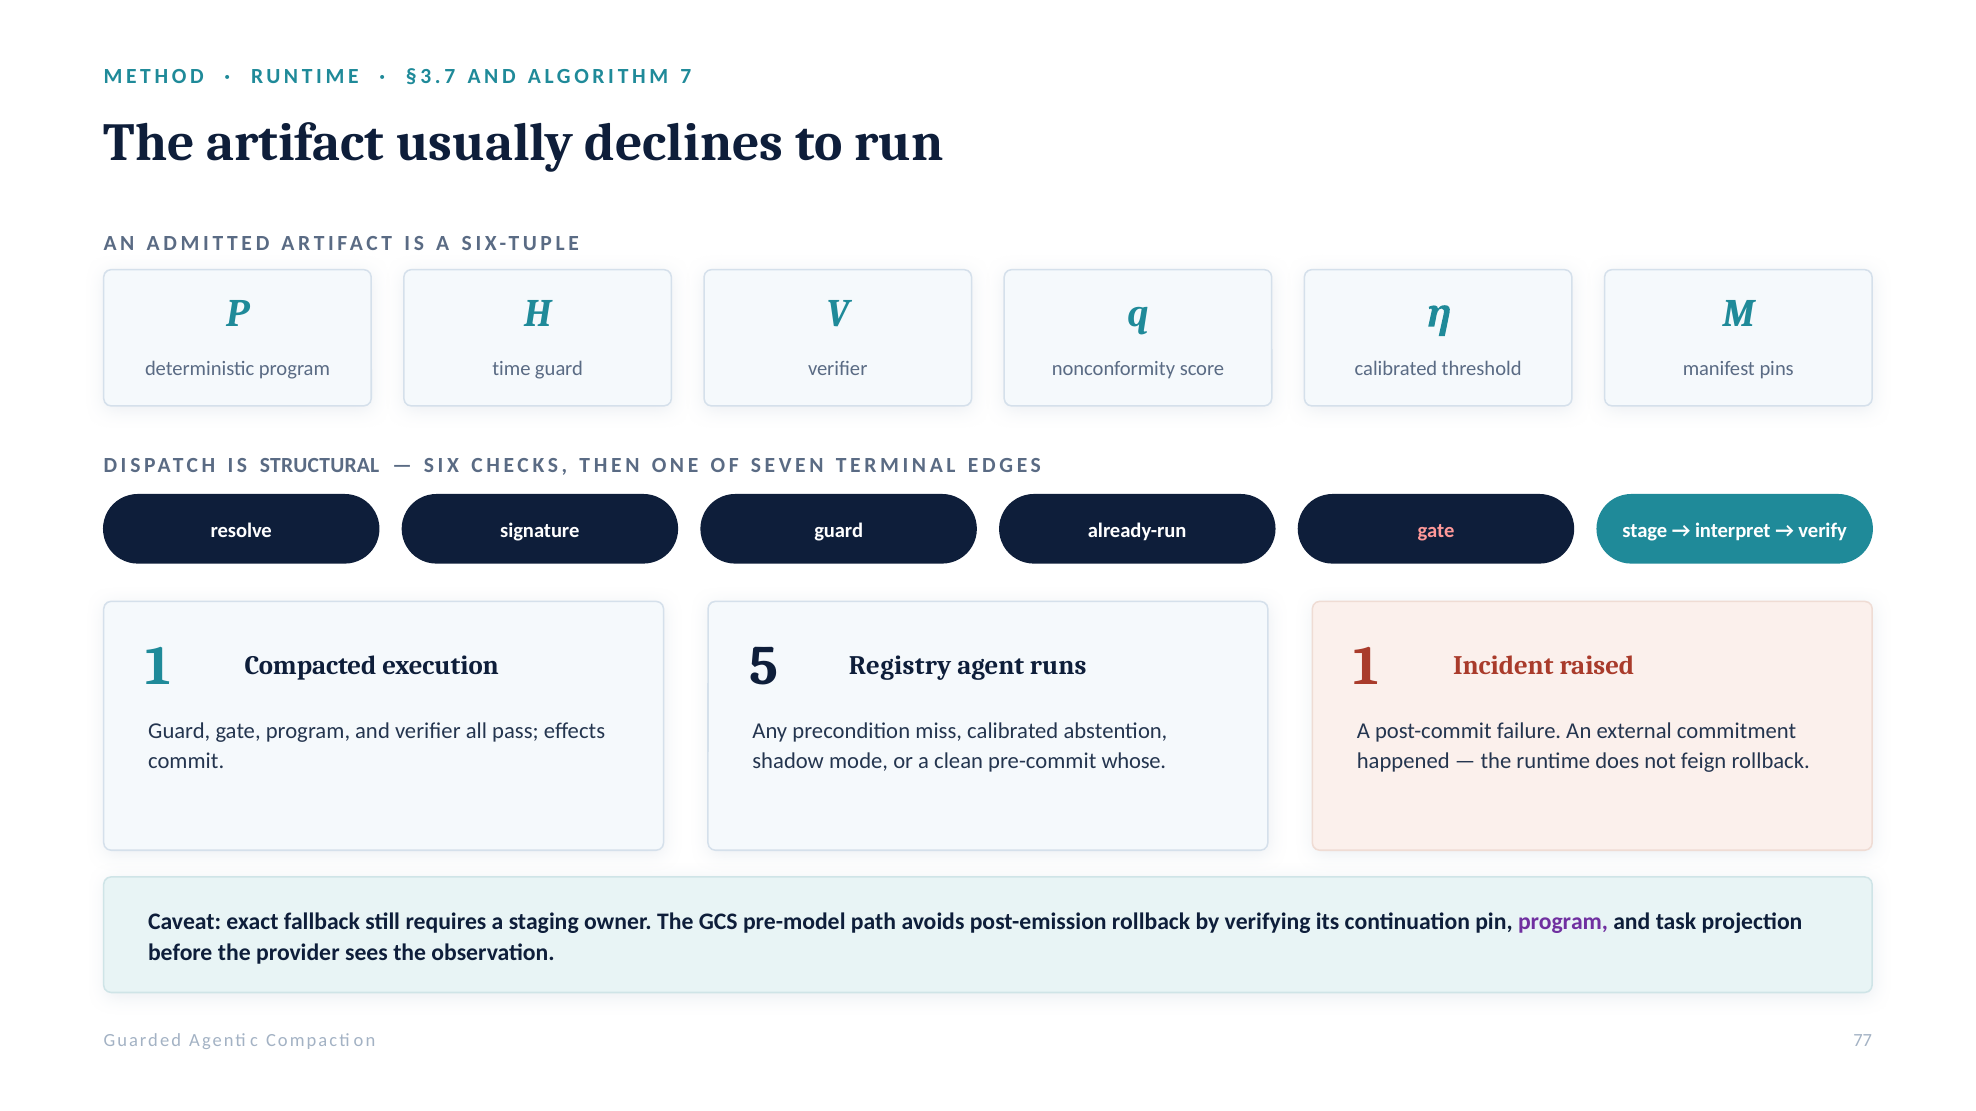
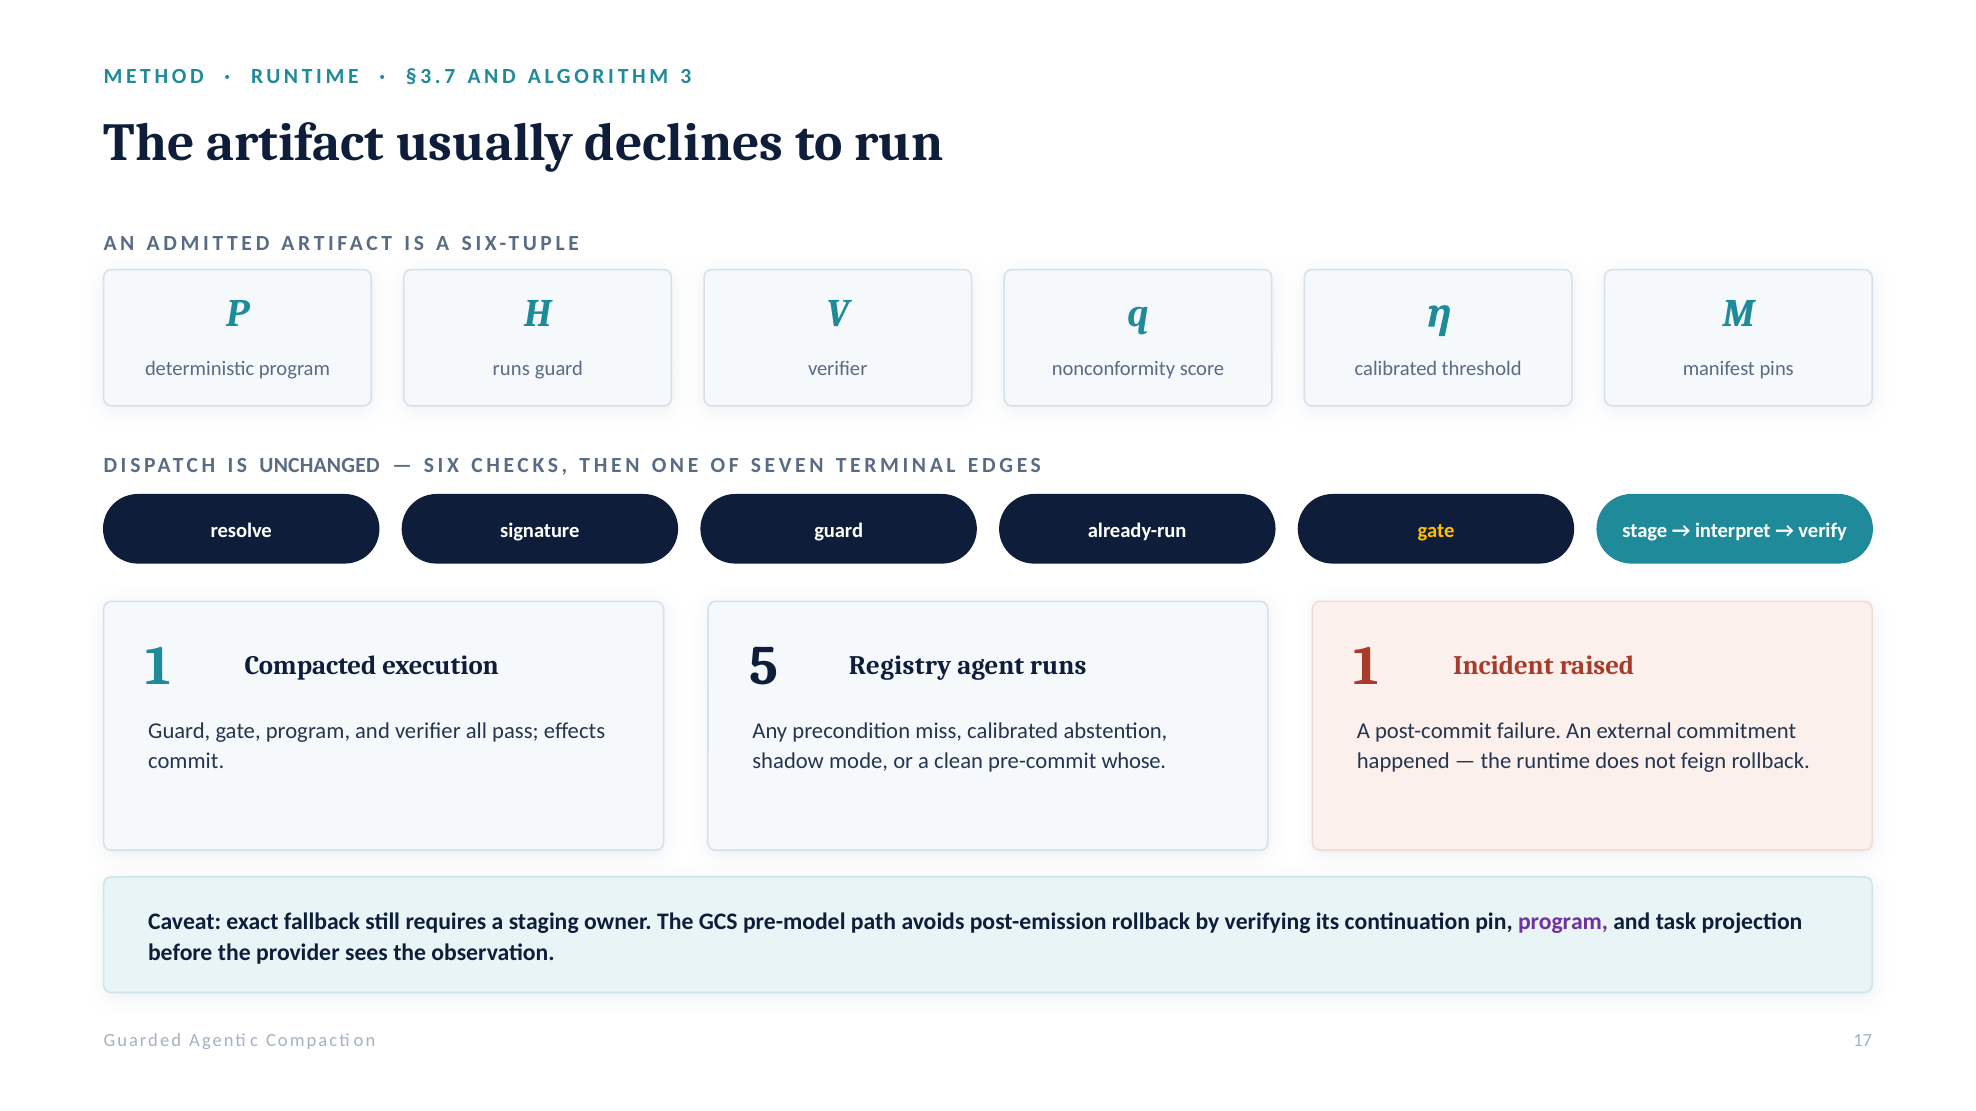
7: 7 -> 3 (686, 77)
time: time -> runs (511, 369)
STRUCTURAL: STRUCTURAL -> UNCHANGED (320, 465)
gate colour: pink -> yellow (1436, 530)
77: 77 -> 17 (1863, 1041)
